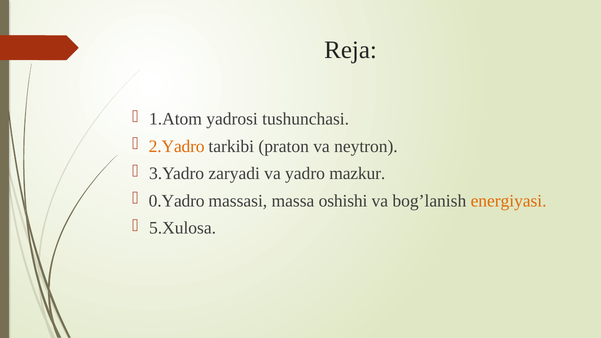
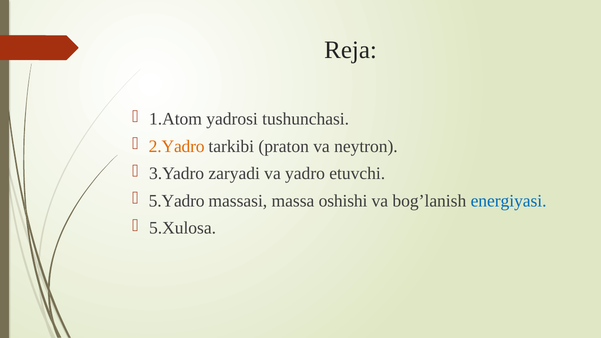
mazkur: mazkur -> etuvchi (357, 174)
0.Yadro: 0.Yadro -> 5.Yadro (177, 201)
energiyasi colour: orange -> blue (509, 201)
